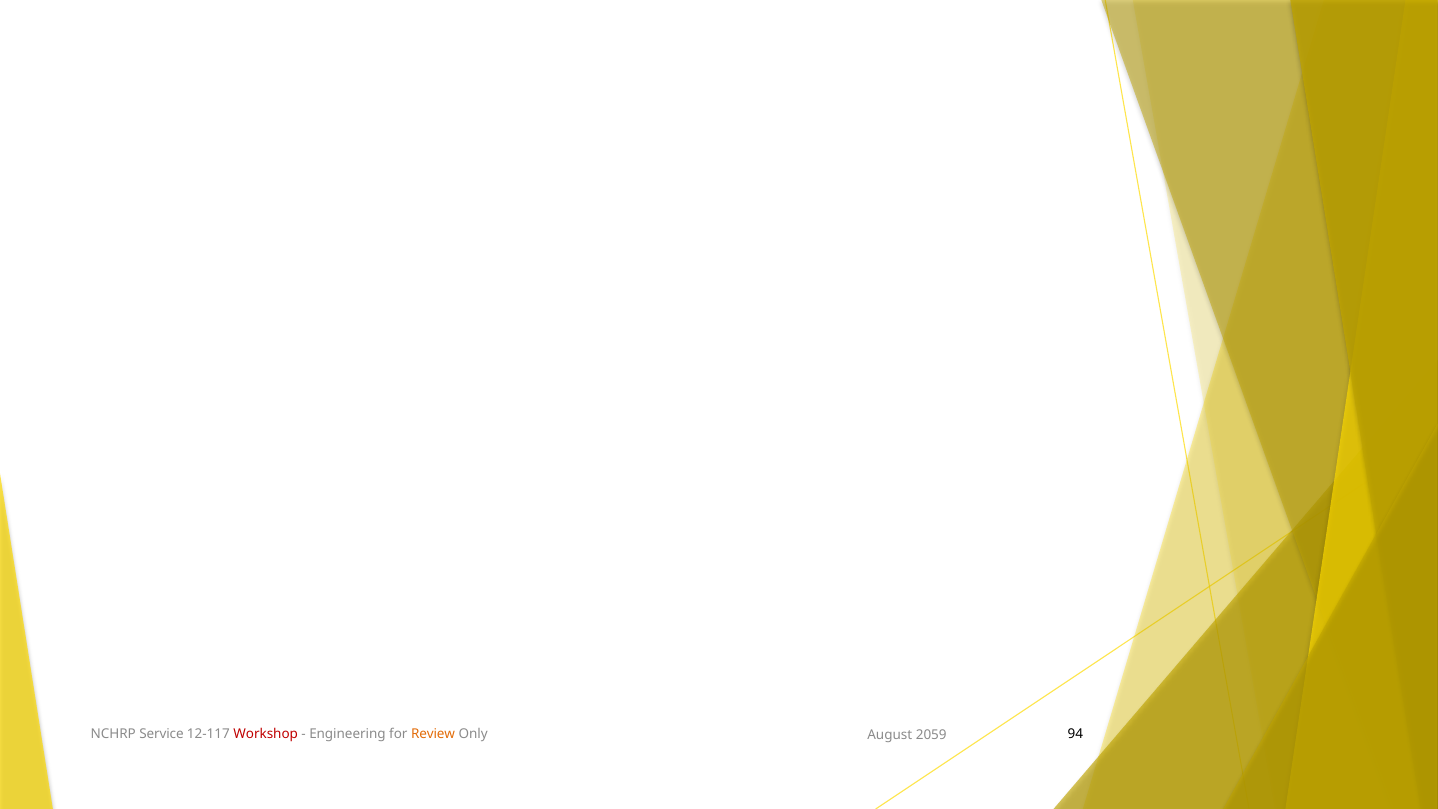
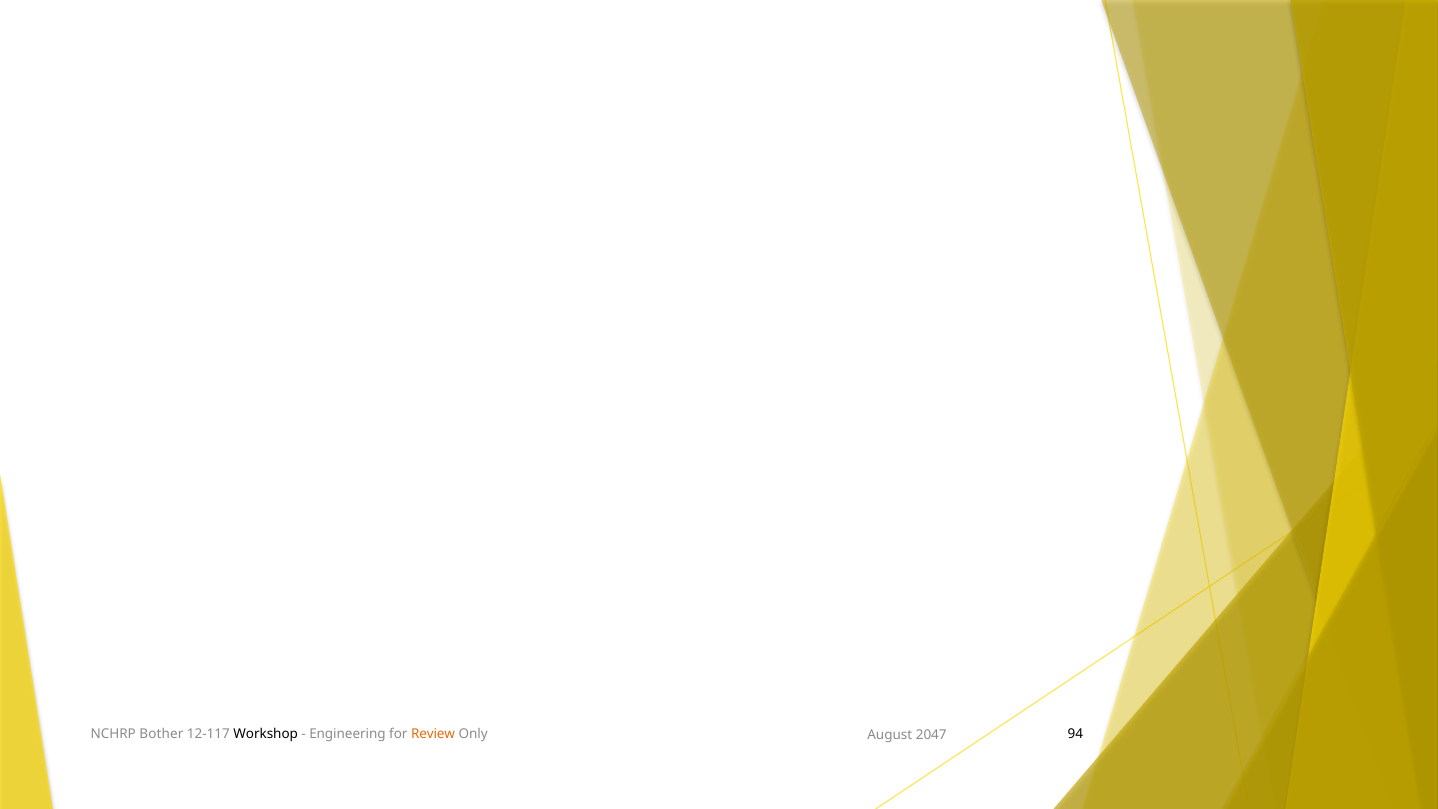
Service: Service -> Bother (161, 734)
Workshop colour: red -> black (266, 734)
2059: 2059 -> 2047 (931, 735)
